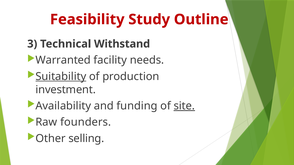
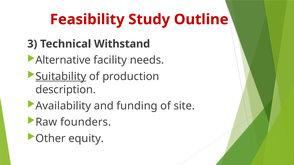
Warranted: Warranted -> Alternative (63, 60)
investment: investment -> description (66, 90)
site underline: present -> none (184, 106)
selling: selling -> equity (86, 139)
